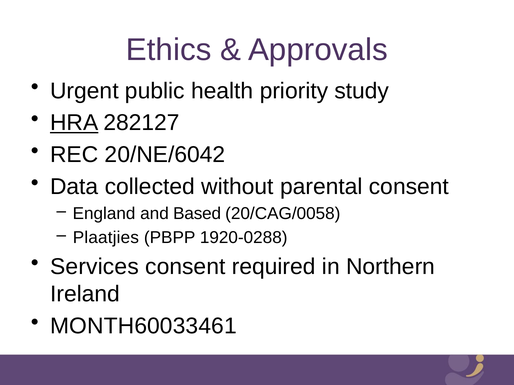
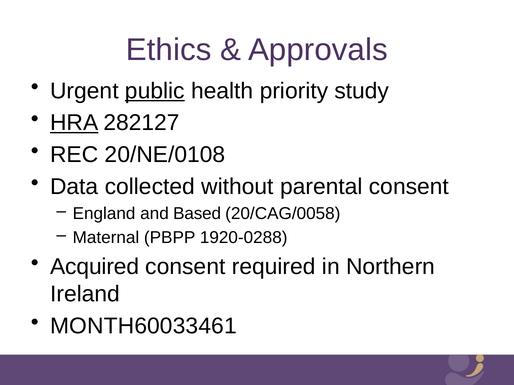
public underline: none -> present (155, 91)
20/NE/6042: 20/NE/6042 -> 20/NE/0108 (165, 155)
Plaatjies: Plaatjies -> Maternal (106, 238)
Services: Services -> Acquired (95, 267)
